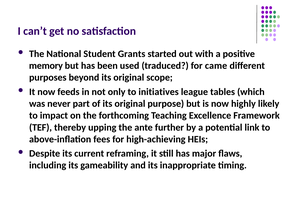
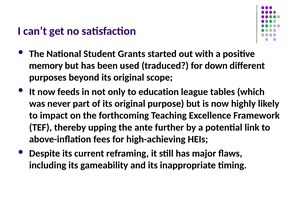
came: came -> down (216, 65)
initiatives: initiatives -> education (159, 92)
